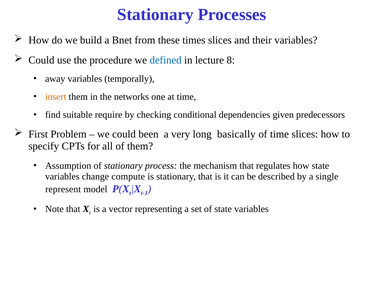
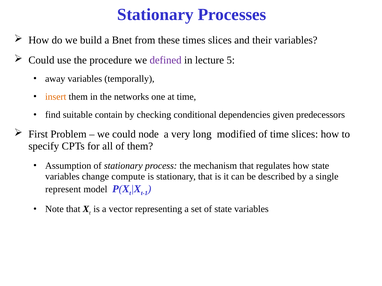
defined colour: blue -> purple (166, 60)
8: 8 -> 5 (231, 60)
require: require -> contain (109, 115)
been: been -> node (149, 134)
basically: basically -> modified (236, 134)
